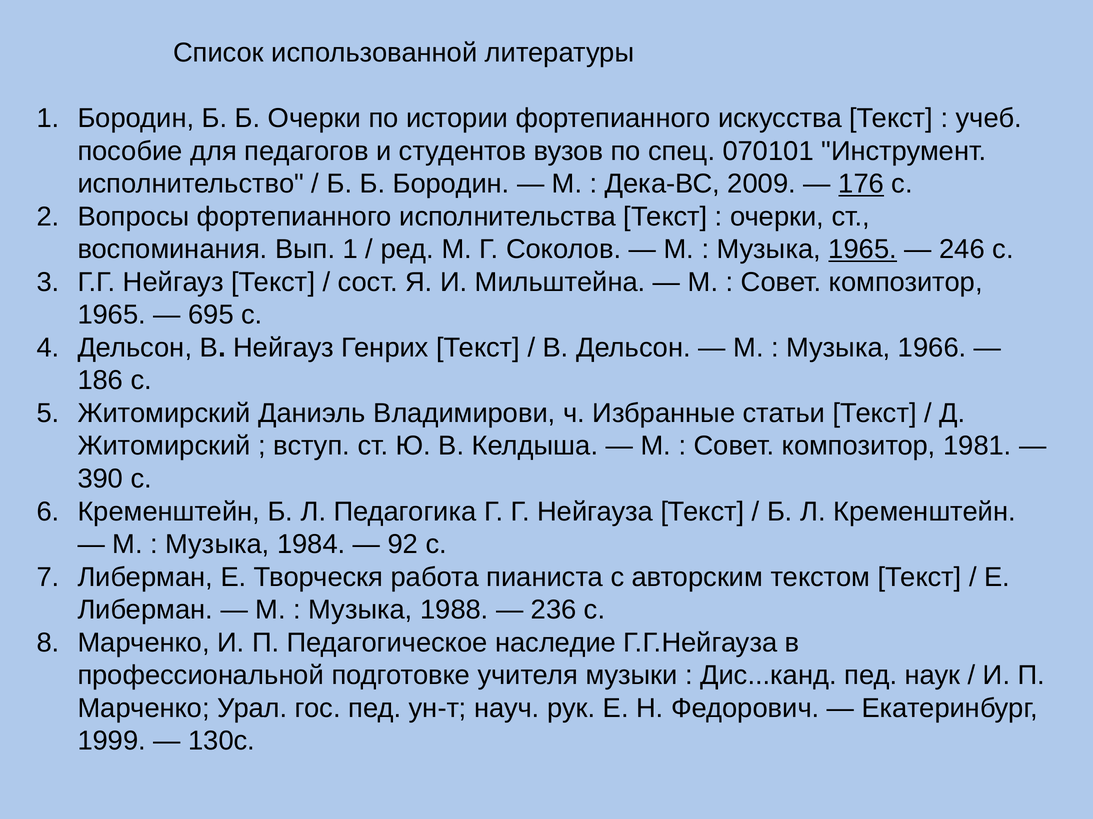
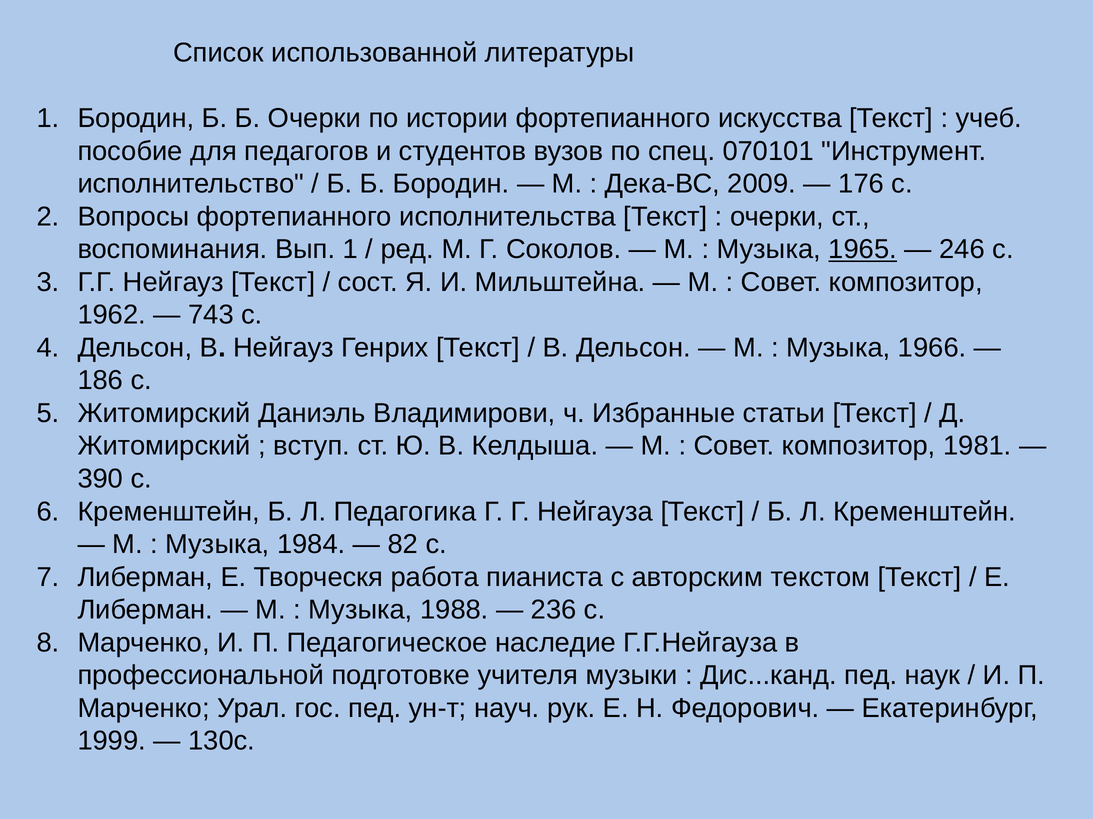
176 underline: present -> none (861, 184)
1965: 1965 -> 1962 (112, 315)
695: 695 -> 743 (211, 315)
92: 92 -> 82 (403, 545)
